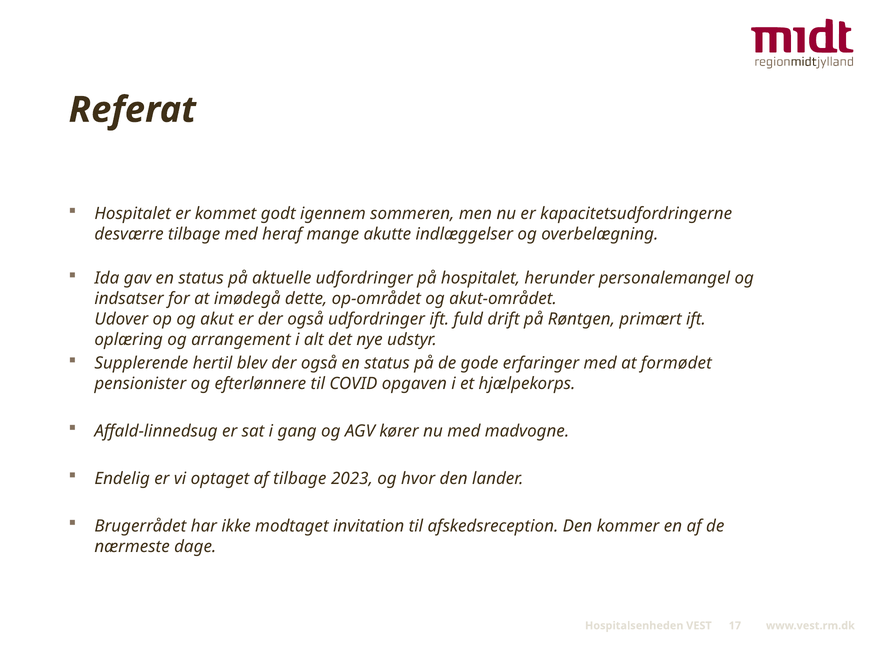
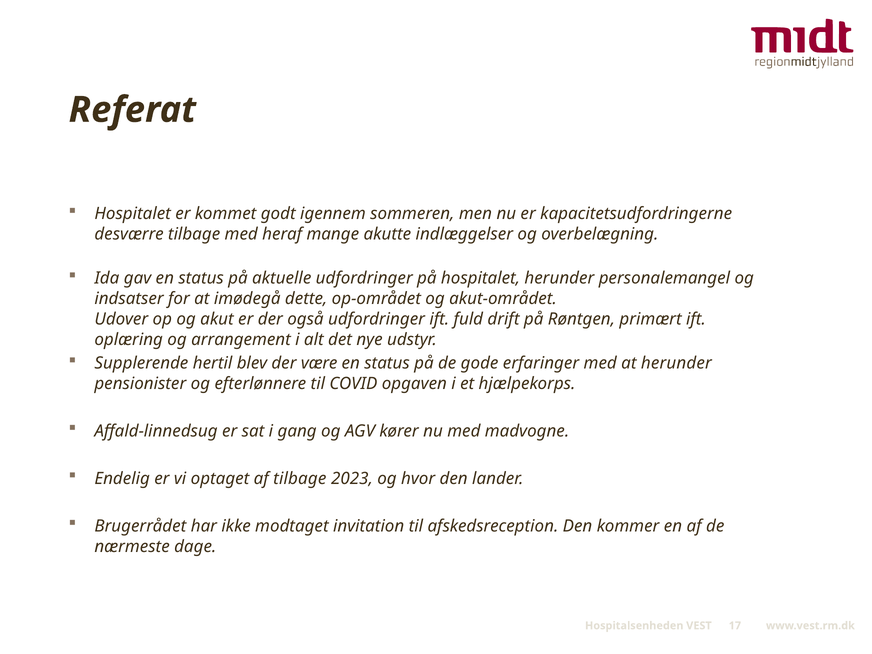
blev der også: også -> være (319, 363)
at formødet: formødet -> herunder (676, 363)
